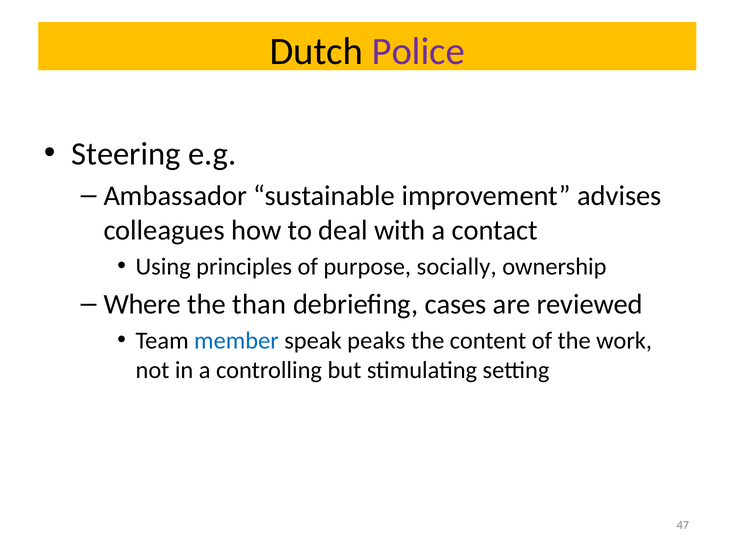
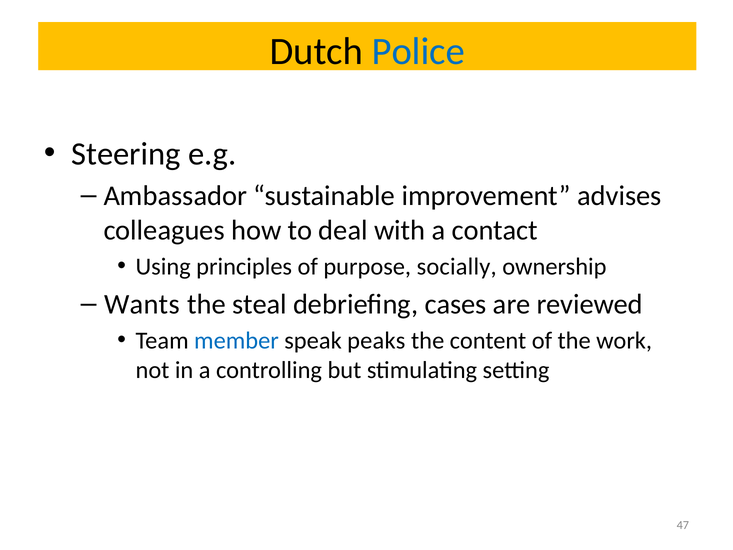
Police colour: purple -> blue (418, 52)
Where: Where -> Wants (142, 304)
than: than -> steal (259, 304)
